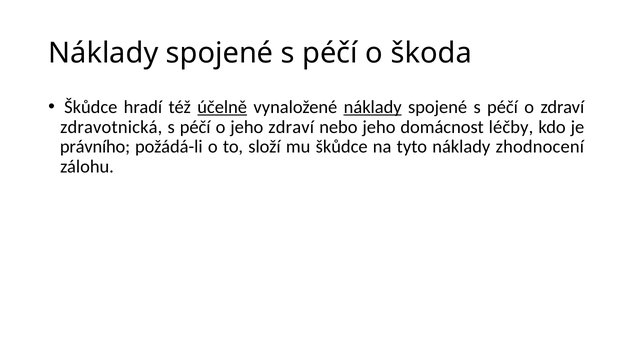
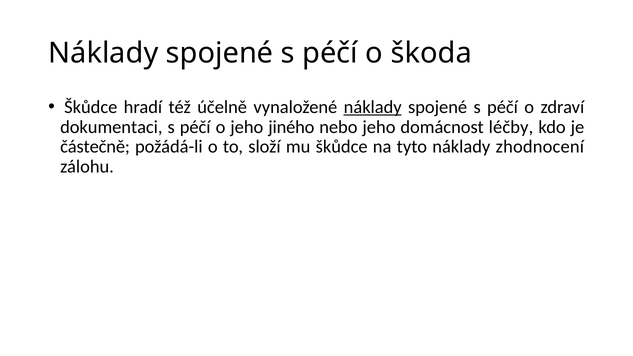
účelně underline: present -> none (222, 107)
zdravotnická: zdravotnická -> dokumentaci (111, 127)
jeho zdraví: zdraví -> jiného (291, 127)
právního: právního -> částečně (95, 147)
